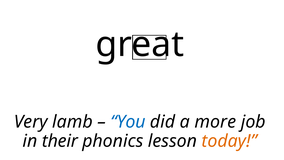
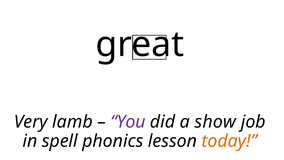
You colour: blue -> purple (128, 122)
more: more -> show (215, 122)
their: their -> spell (60, 141)
